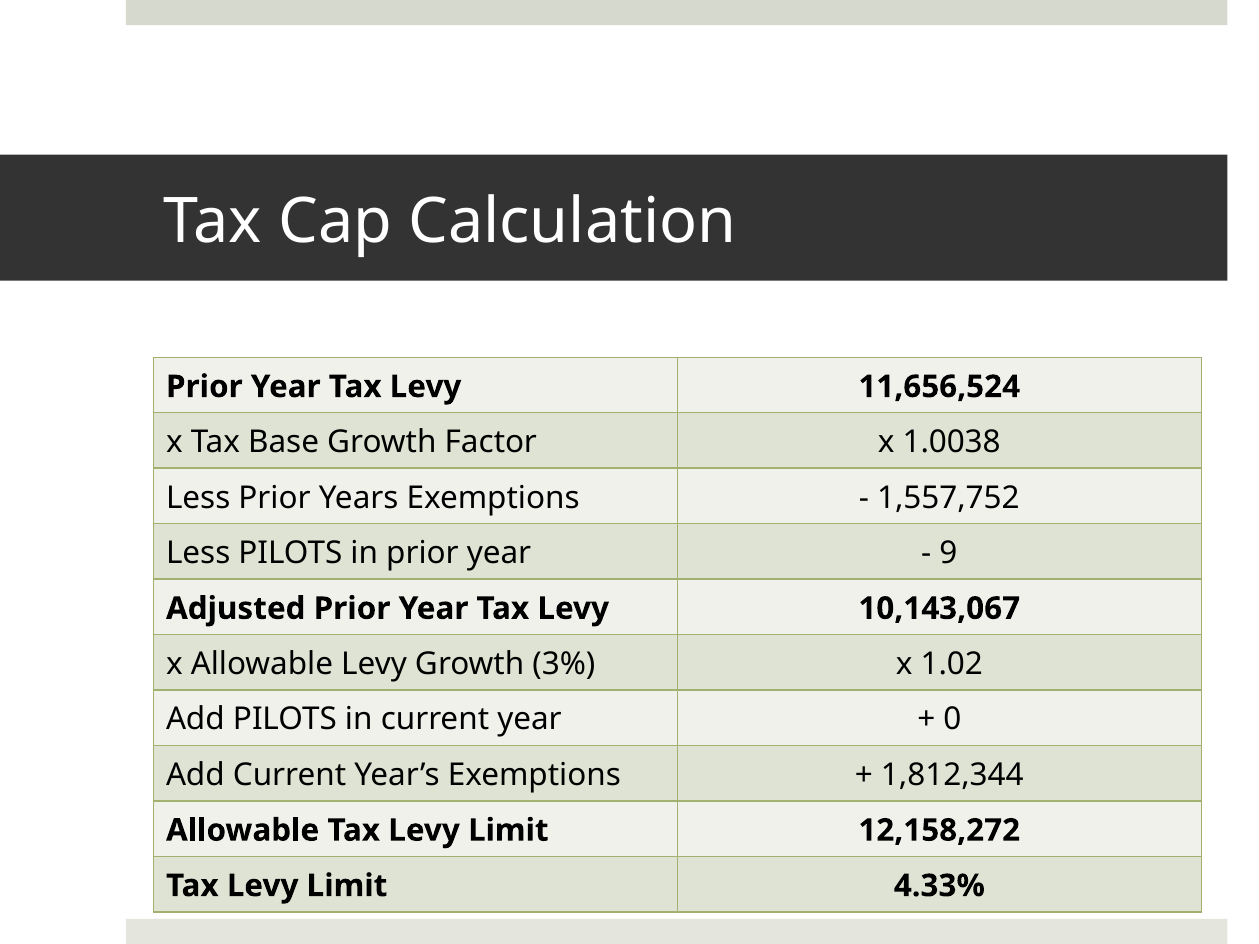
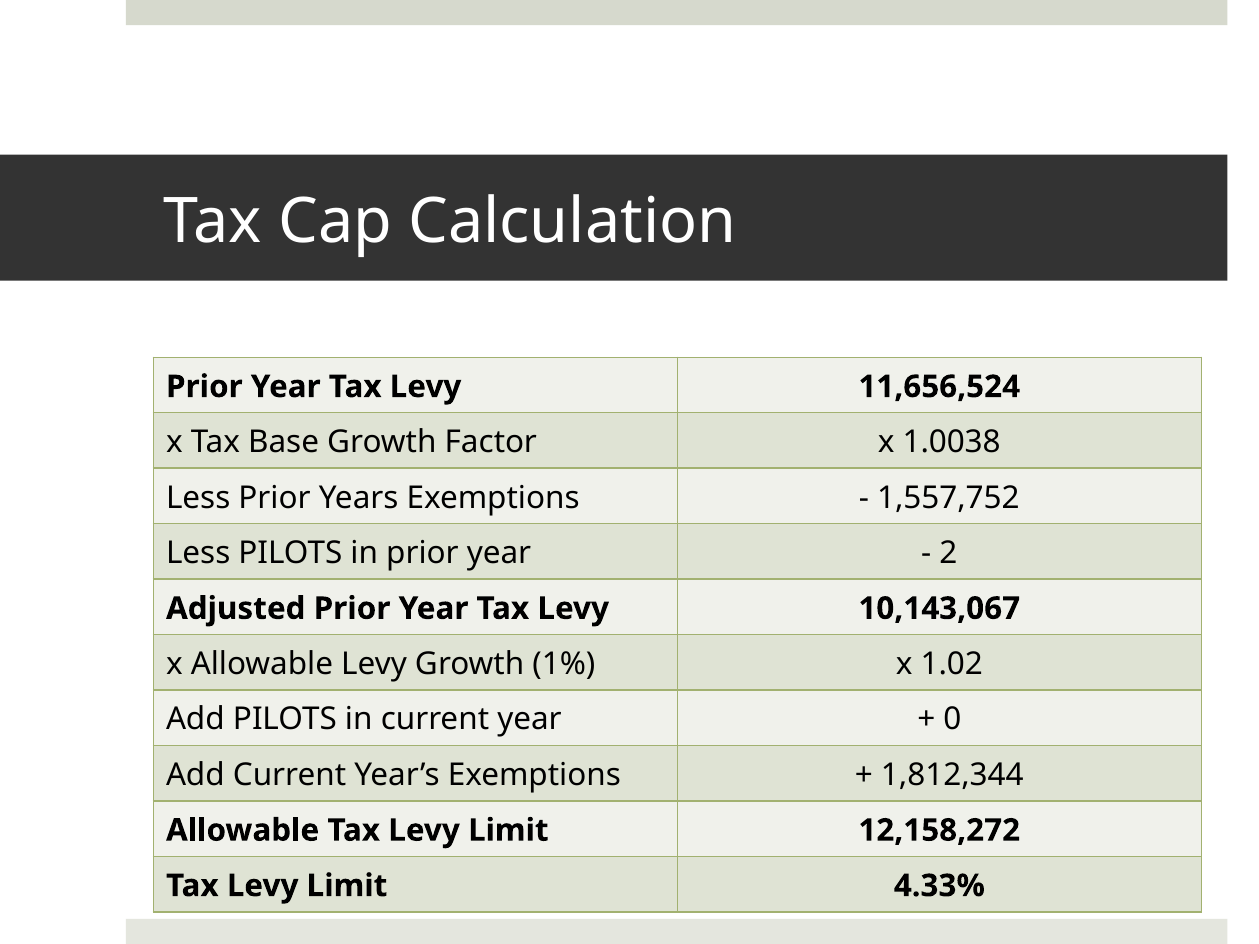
9: 9 -> 2 (948, 553)
3%: 3% -> 1% (564, 664)
